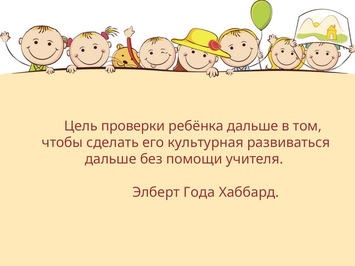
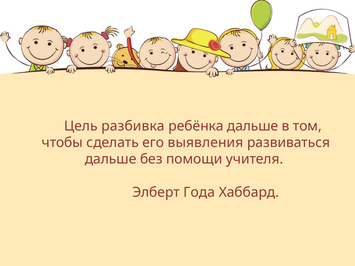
проверки: проверки -> разбивка (133, 126)
культурная: культурная -> выявления (205, 143)
